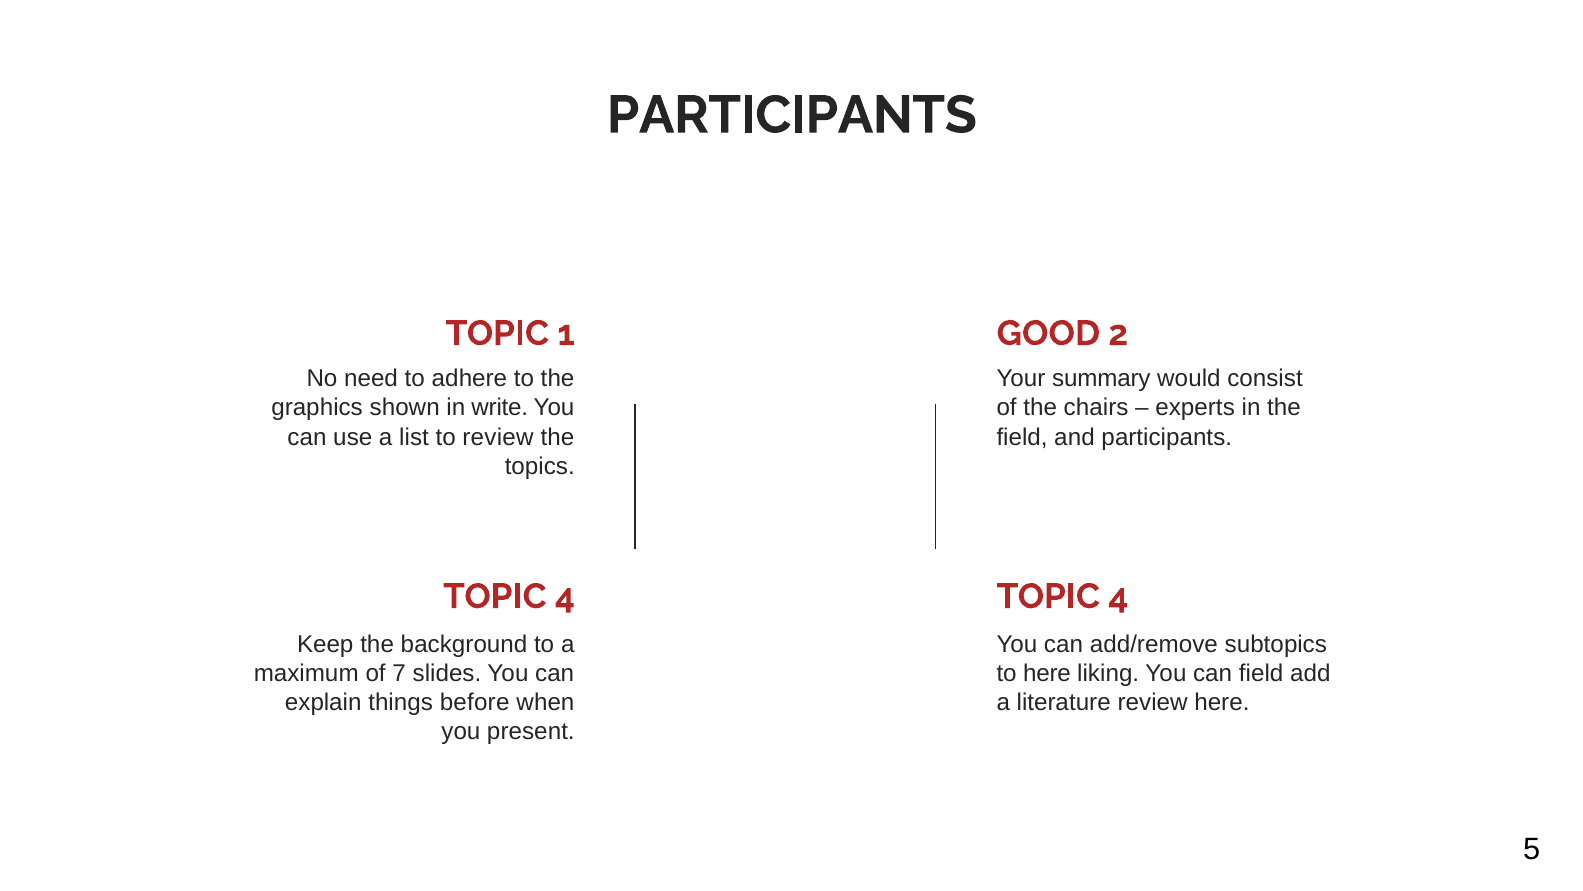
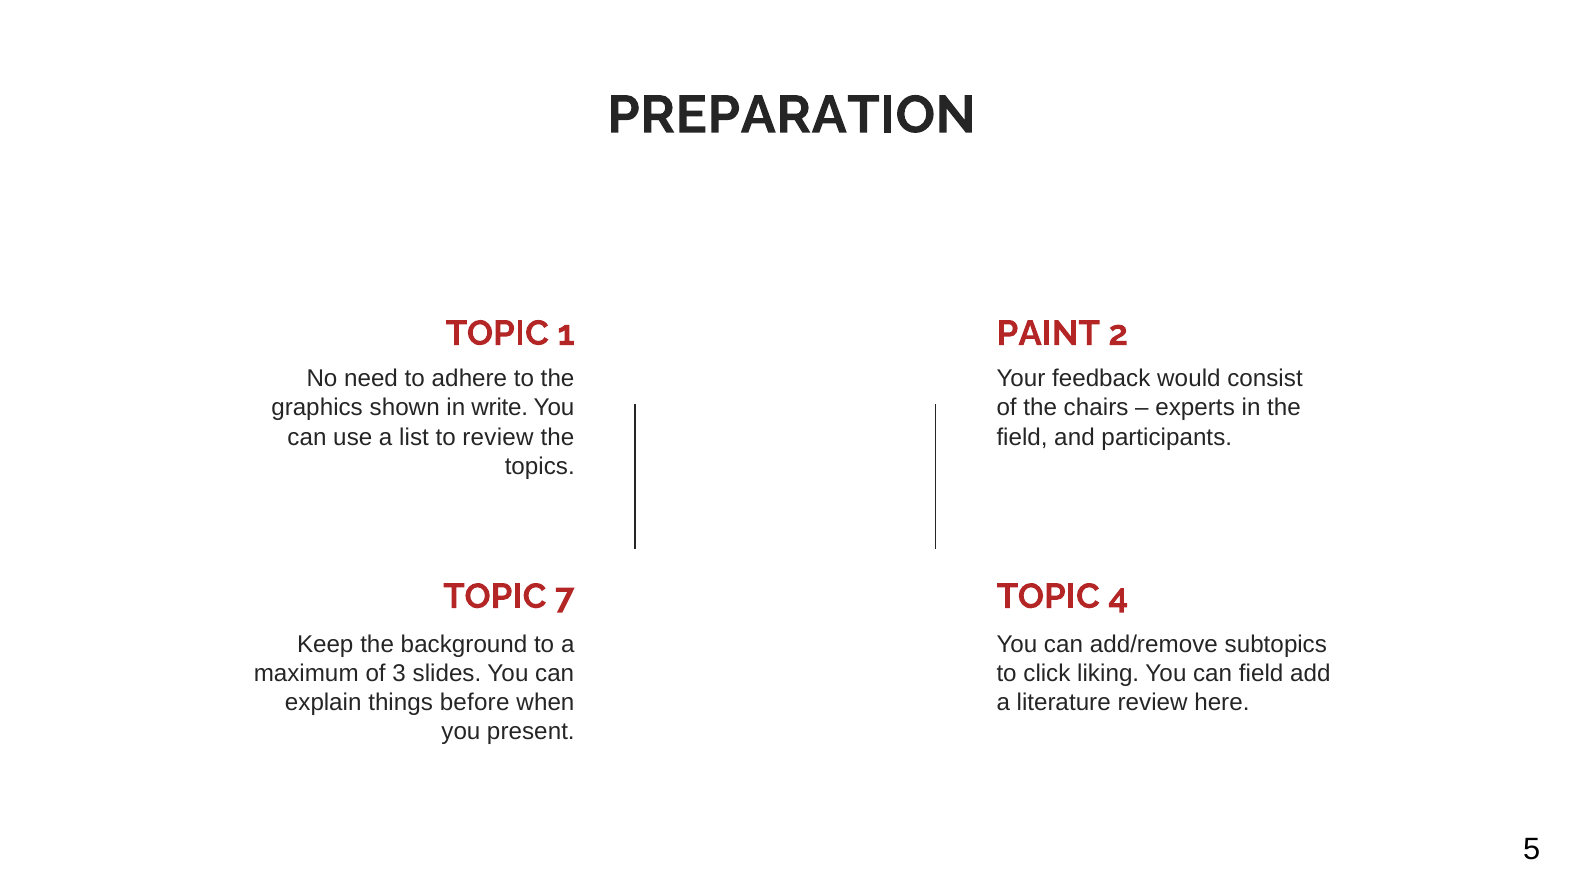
PARTICIPANTS: PARTICIPANTS -> PREPARATION (791, 115)
GOOD: GOOD -> PAINT (1048, 333)
summary: summary -> feedback (1101, 379)
4: 4 -> 7 (565, 596)
7: 7 -> 3 (399, 673)
to here: here -> click (1047, 673)
